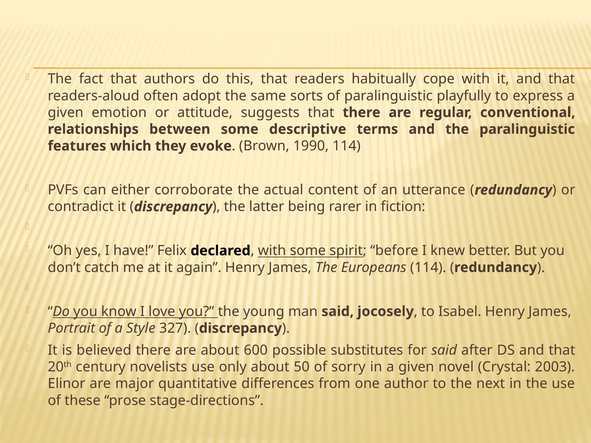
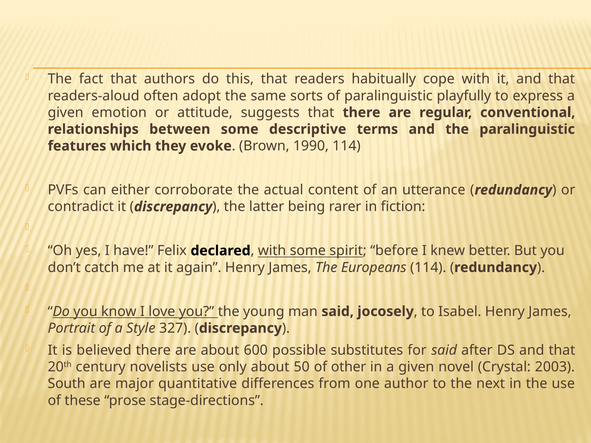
sorry: sorry -> other (349, 367)
Elinor: Elinor -> South (67, 384)
